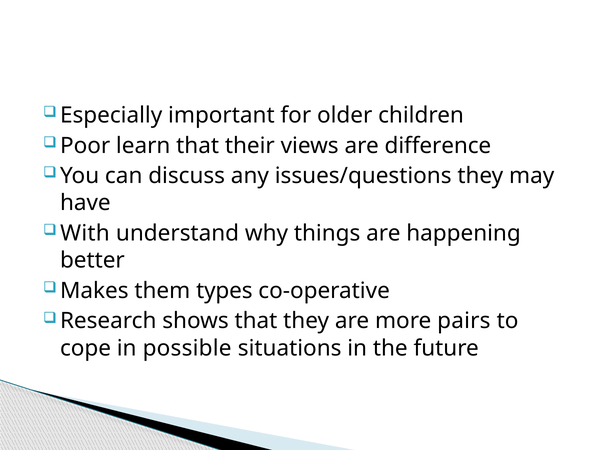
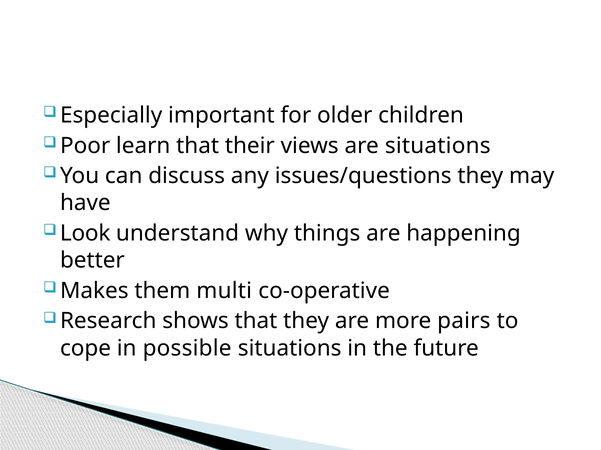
are difference: difference -> situations (438, 146)
With: With -> Look (85, 234)
types: types -> multi (224, 291)
